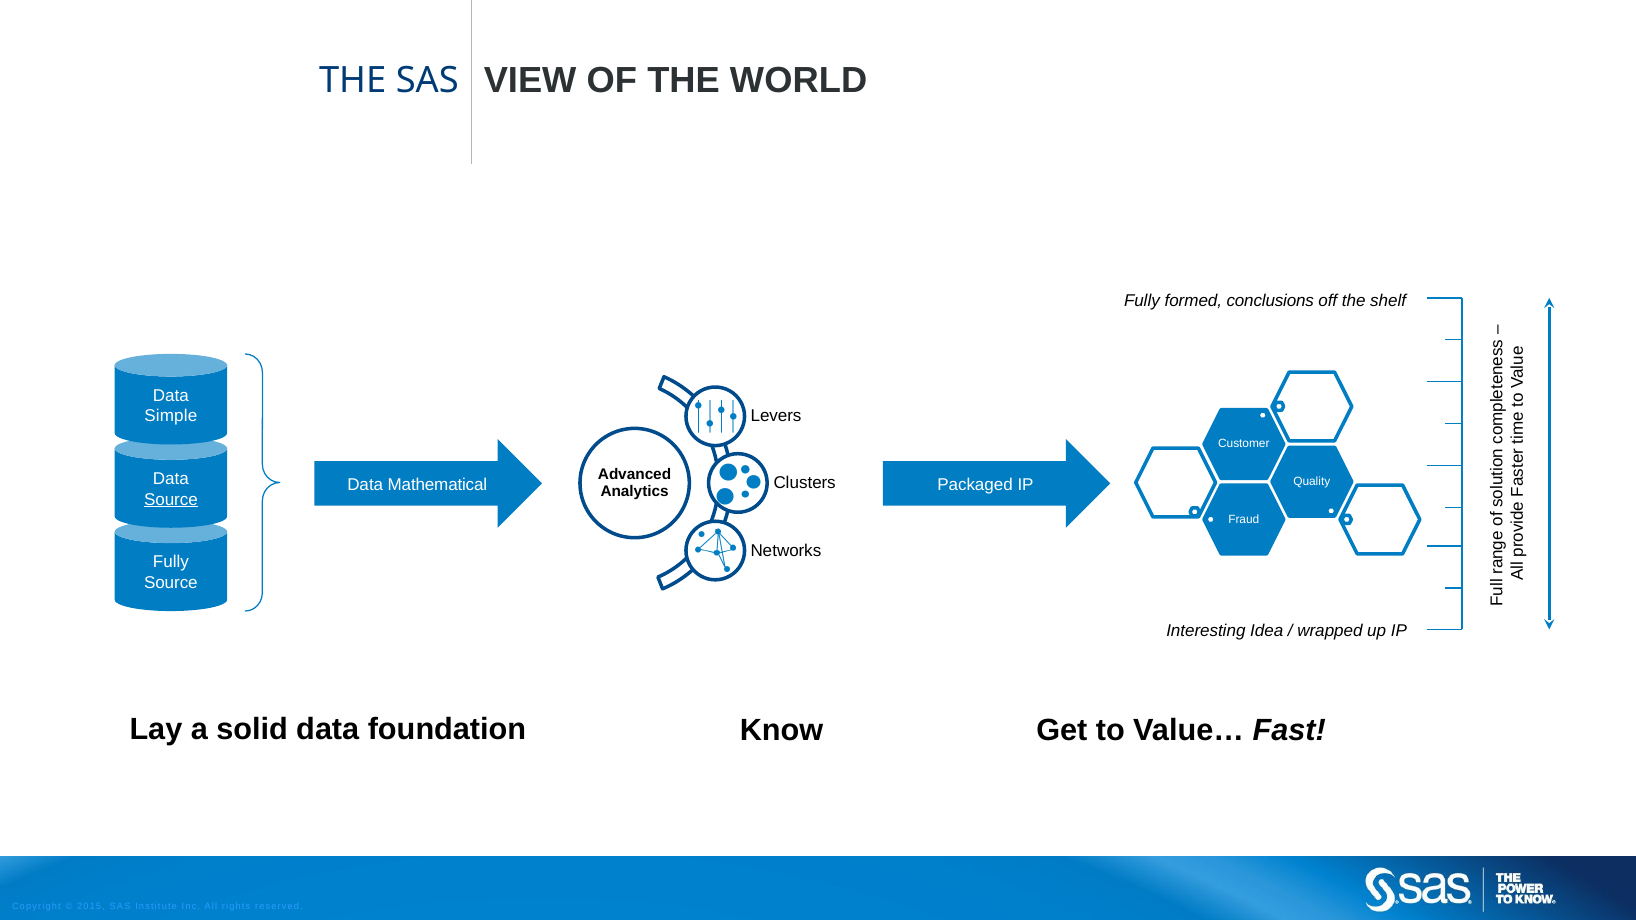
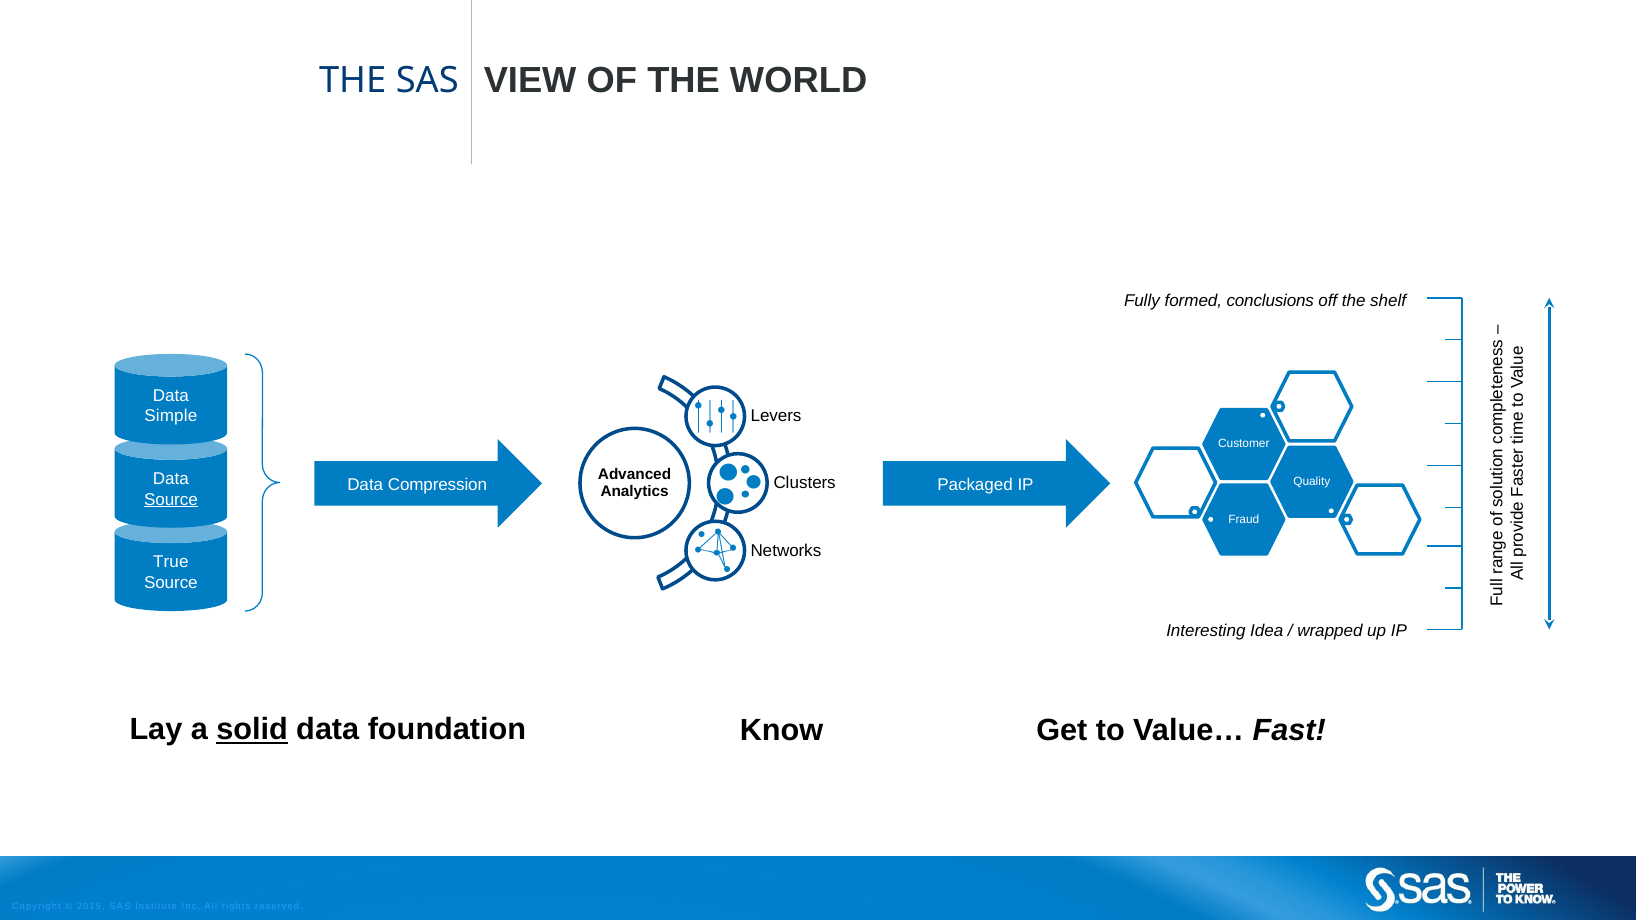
Mathematical: Mathematical -> Compression (437, 485)
Fully: Fully -> True (171, 563)
solid underline: none -> present (252, 730)
